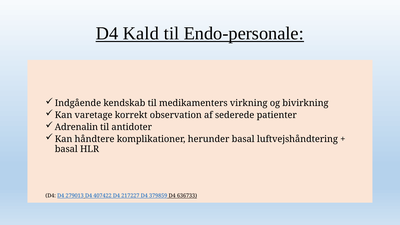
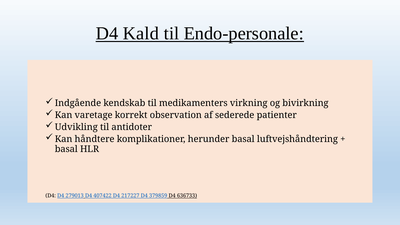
Adrenalin: Adrenalin -> Udvikling (76, 127)
